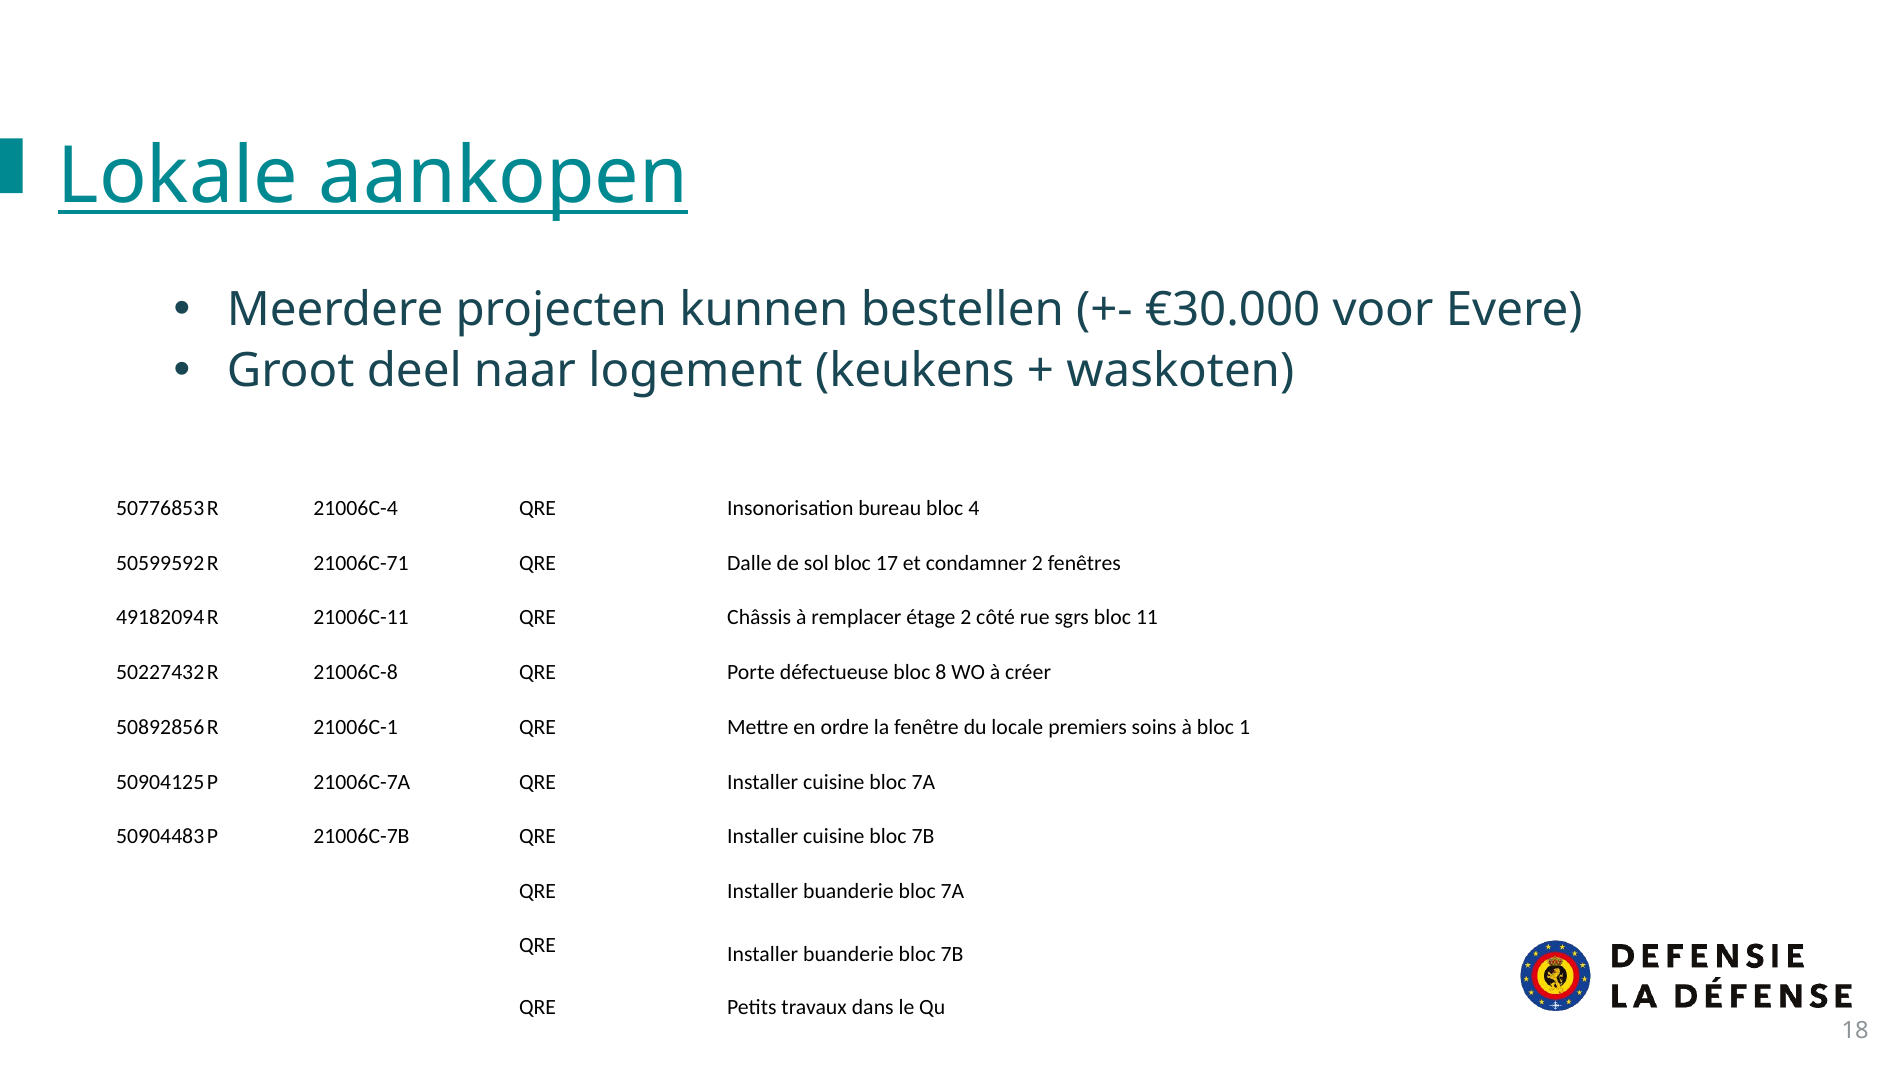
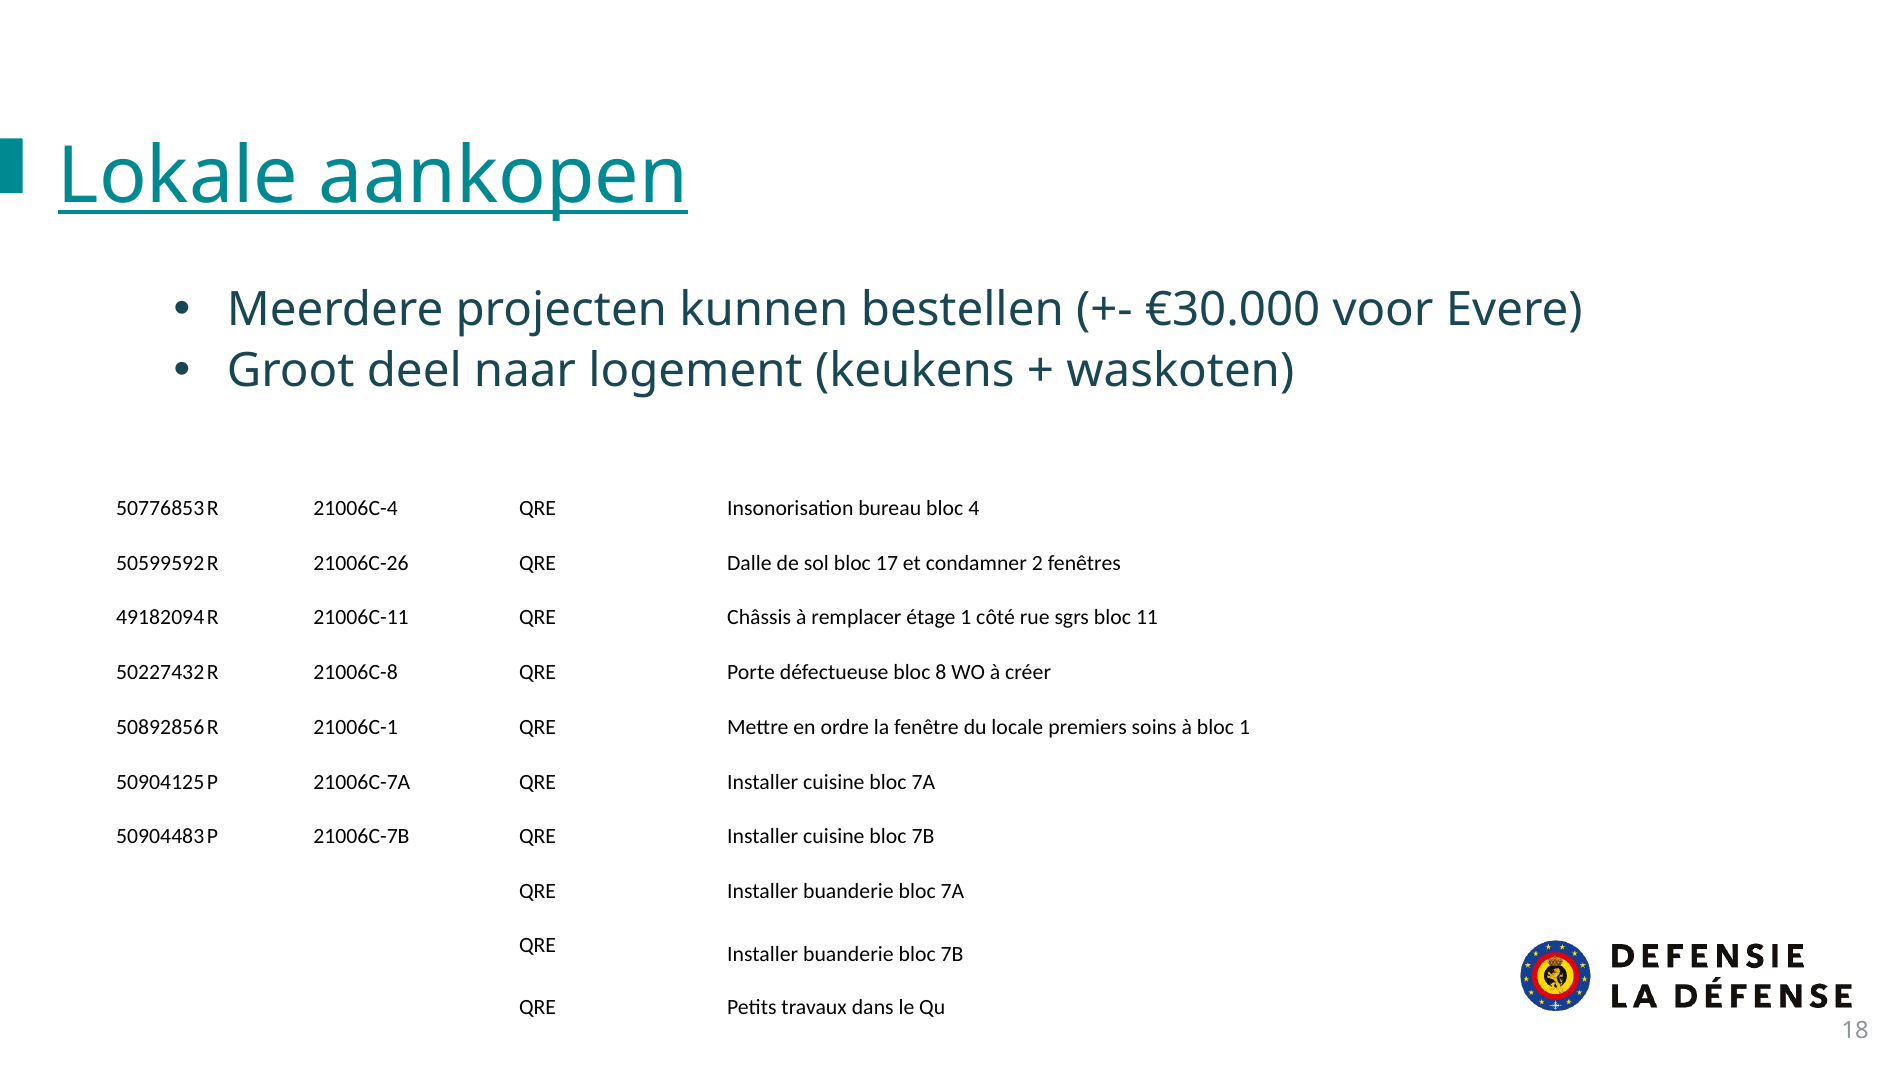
21006C-71: 21006C-71 -> 21006C-26 (361, 563)
étage 2: 2 -> 1 (966, 618)
